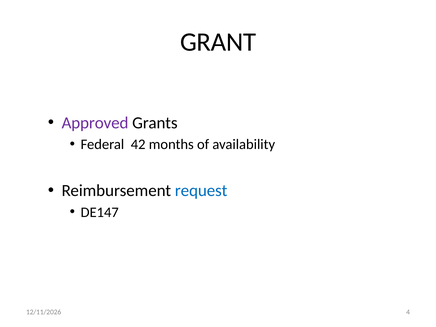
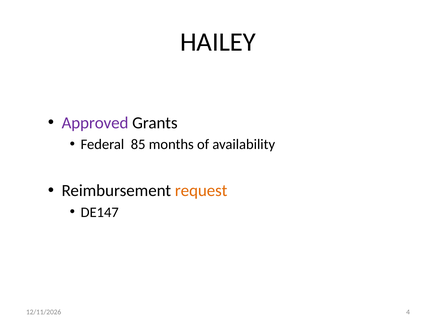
GRANT: GRANT -> HAILEY (218, 42)
42: 42 -> 85 (138, 144)
request colour: blue -> orange (201, 191)
